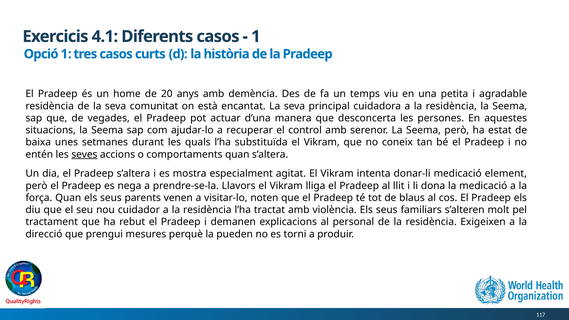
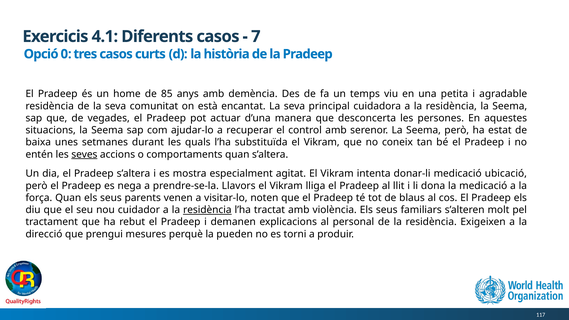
1: 1 -> 7 (256, 36)
Opció 1: 1 -> 0 (66, 54)
20: 20 -> 85 (167, 94)
element: element -> ubicació (506, 174)
residència underline: none -> present (207, 210)
